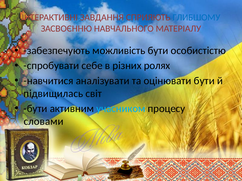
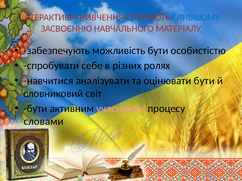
ЗАВДАННЯ: ЗАВДАННЯ -> ВИВЧЕННЯ (102, 17)
підвищилась: підвищилась -> словниковий (53, 94)
учасником colour: light blue -> pink (121, 109)
